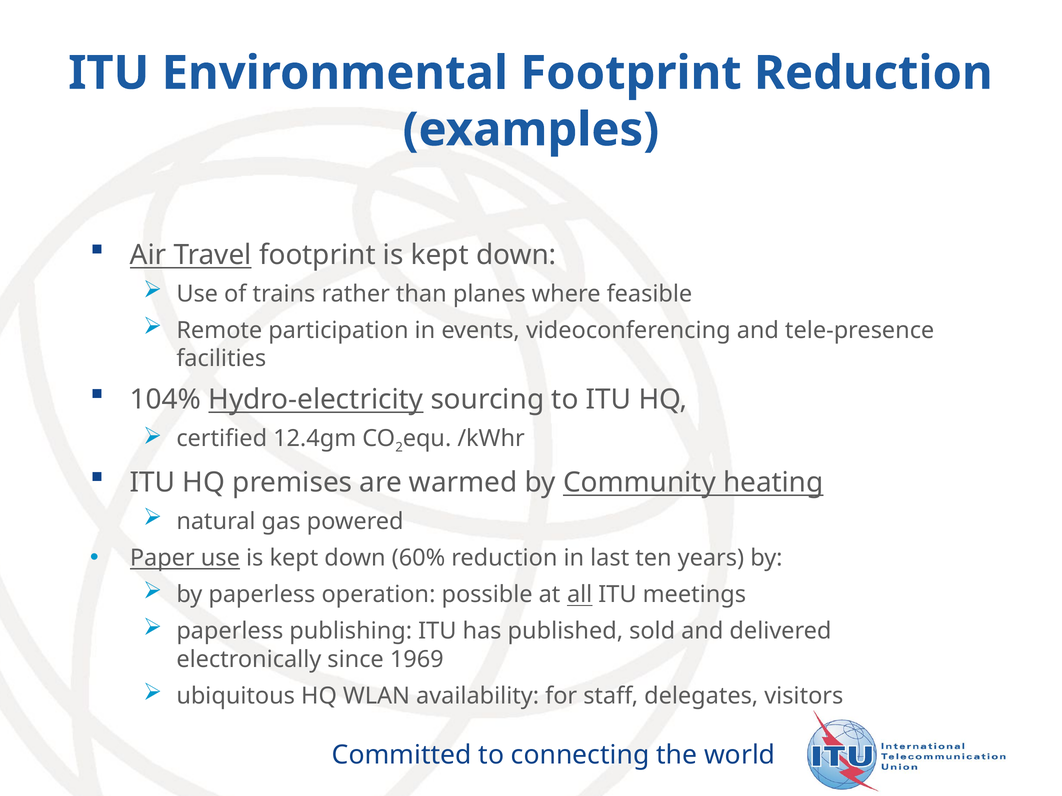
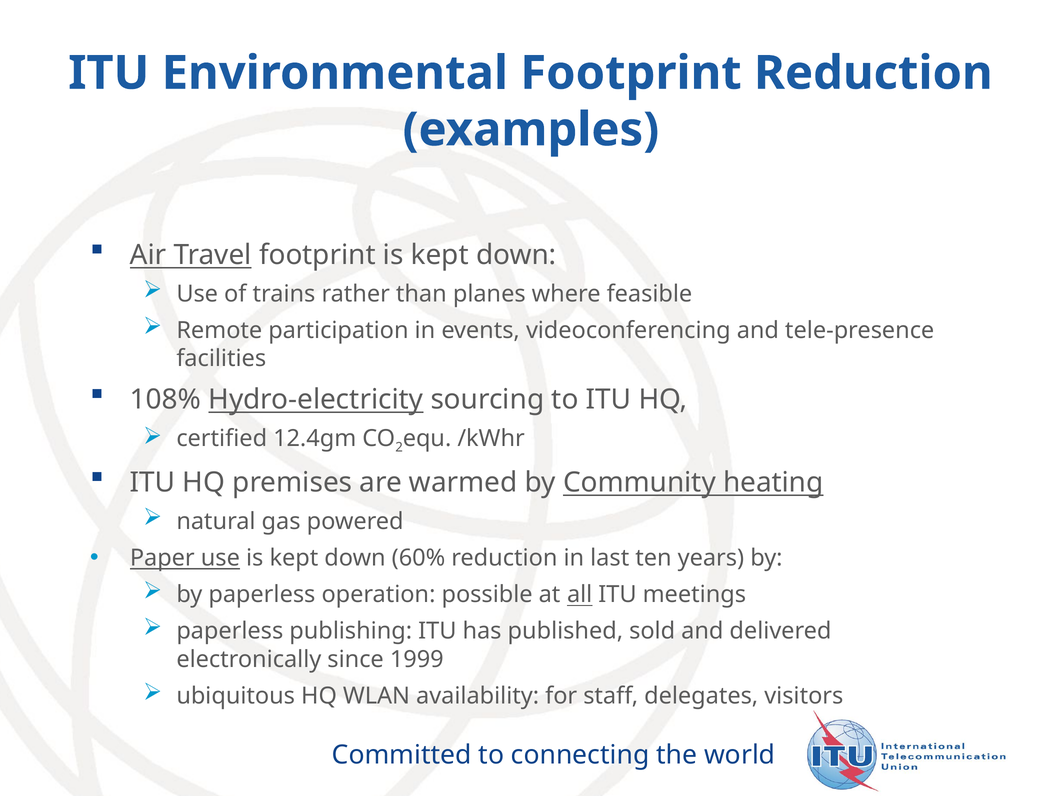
104%: 104% -> 108% (166, 400)
1969: 1969 -> 1999 (417, 660)
